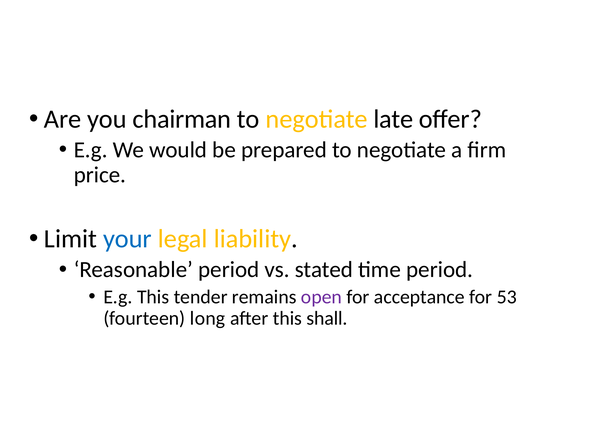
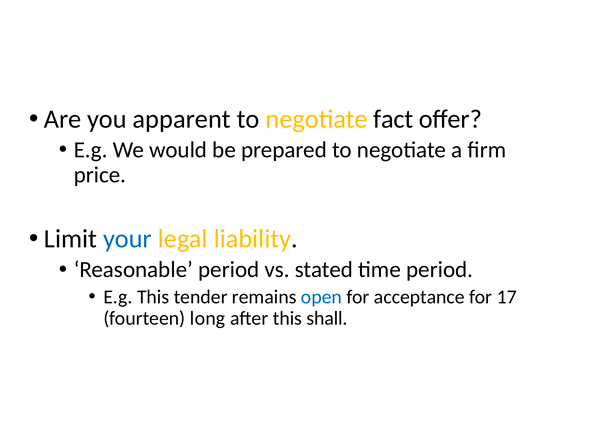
chairman: chairman -> apparent (182, 119)
late: late -> fact (393, 119)
open colour: purple -> blue (321, 297)
53: 53 -> 17 (507, 297)
